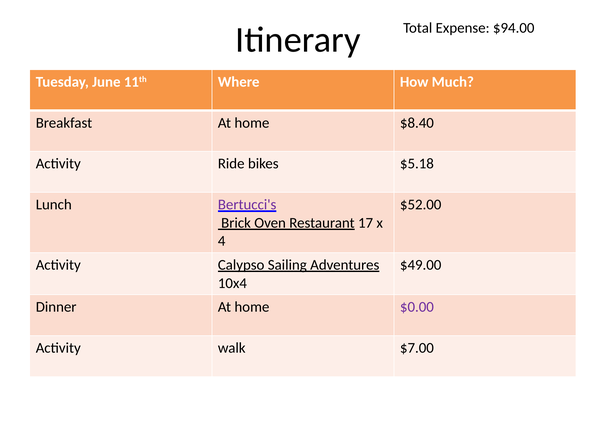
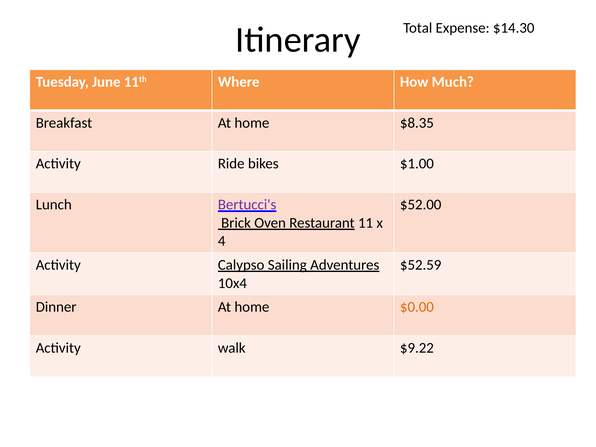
$94.00: $94.00 -> $14.30 (514, 28)
$8.40: $8.40 -> $8.35 (417, 123)
$5.18: $5.18 -> $1.00 (417, 164)
17: 17 -> 11 (366, 223)
$49.00: $49.00 -> $52.59 (421, 265)
$0.00 colour: purple -> orange (417, 307)
$7.00: $7.00 -> $9.22 (417, 348)
